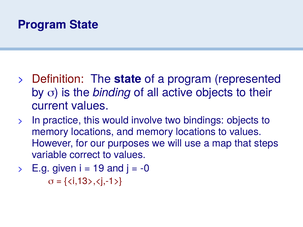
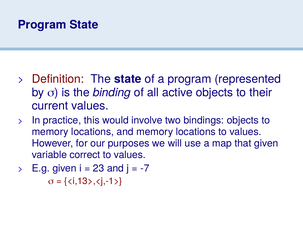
that steps: steps -> given (266, 143)
19: 19 -> 23 (99, 168)
-0: -0 -> -7 (145, 168)
